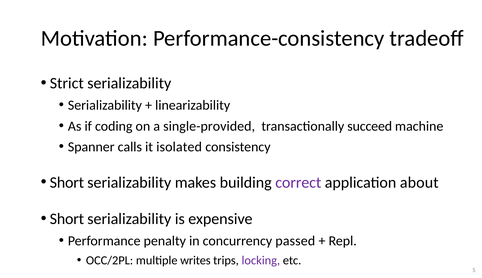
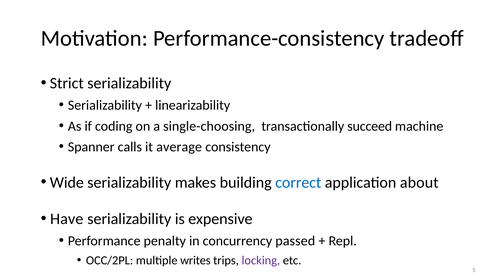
single-provided: single-provided -> single-choosing (209, 126)
isolated: isolated -> average (179, 147)
Short: Short -> Wide (67, 182)
correct colour: purple -> blue (298, 182)
Short: Short -> Have (67, 219)
